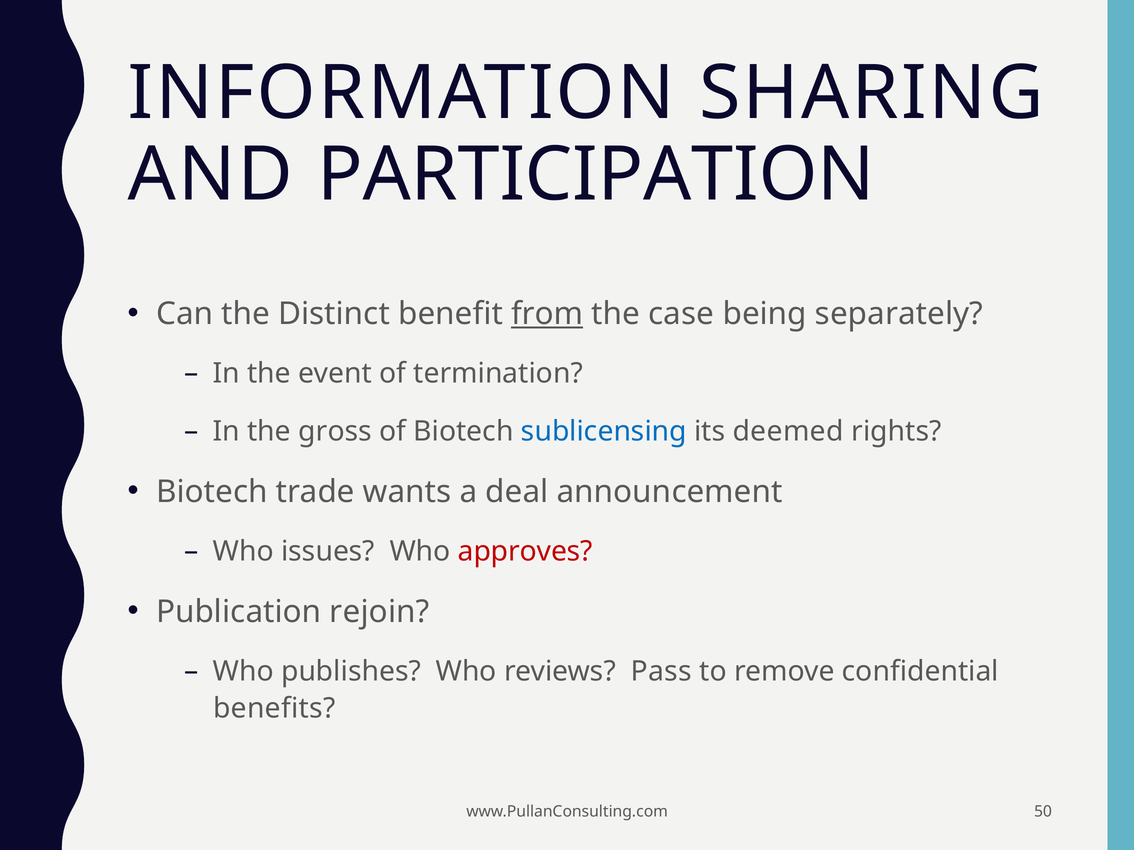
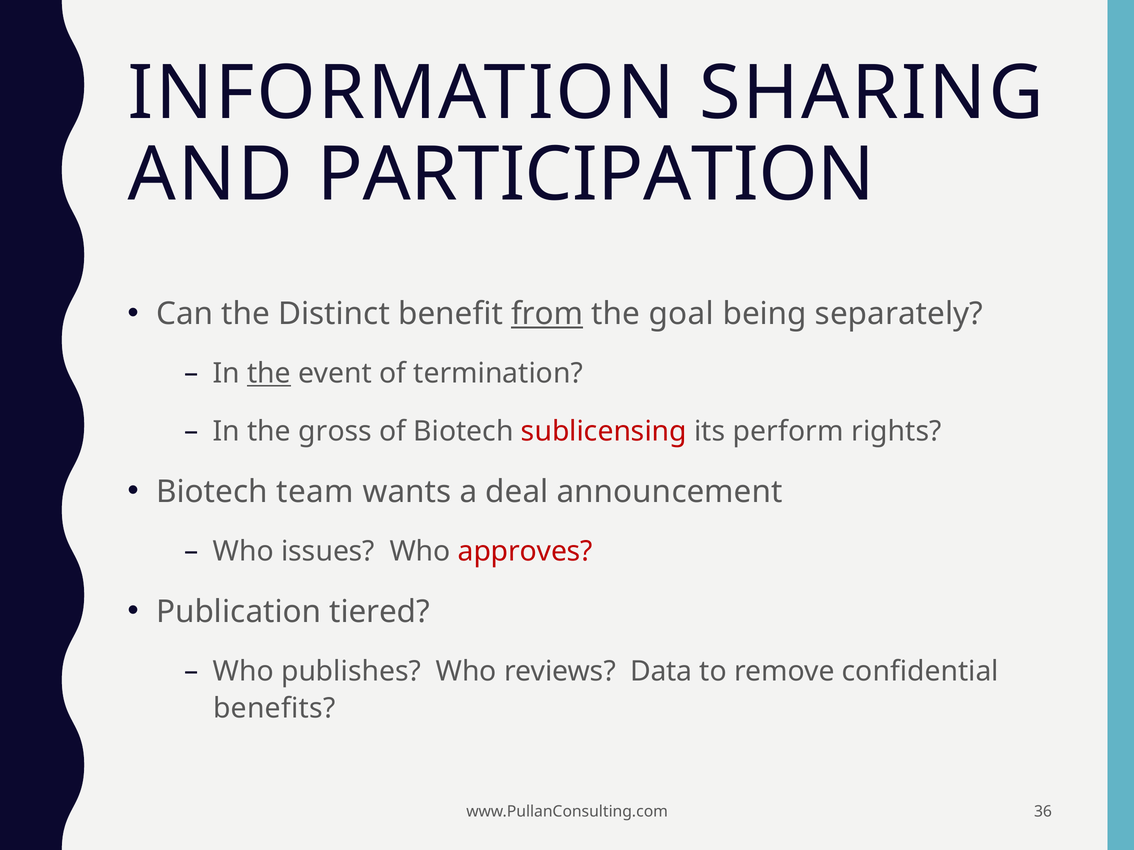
case: case -> goal (681, 314)
the underline: none -> present (269, 374)
sublicensing colour: blue -> red (604, 432)
deemed: deemed -> perform (788, 432)
trade: trade -> team (315, 492)
rejoin: rejoin -> tiered (380, 612)
Pass: Pass -> Data (661, 672)
50: 50 -> 36 (1043, 812)
